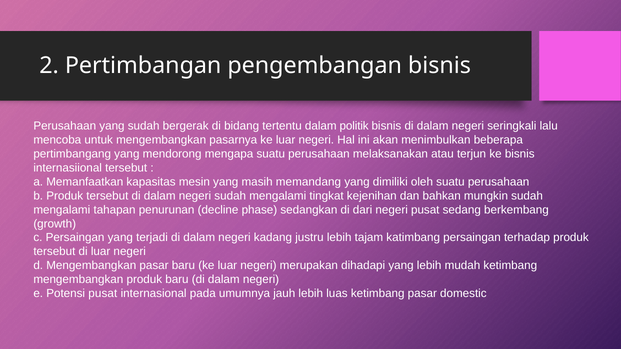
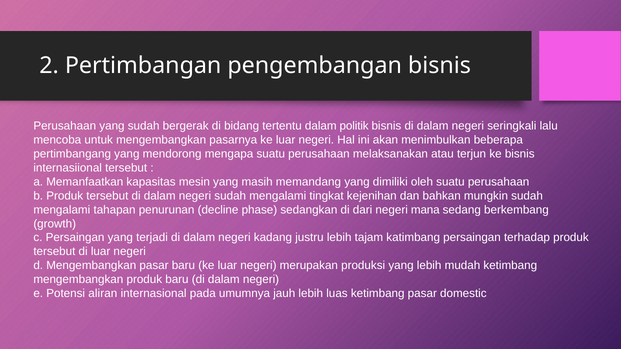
negeri pusat: pusat -> mana (425, 210)
dihadapi: dihadapi -> produksi (363, 266)
Potensi pusat: pusat -> aliran (103, 294)
